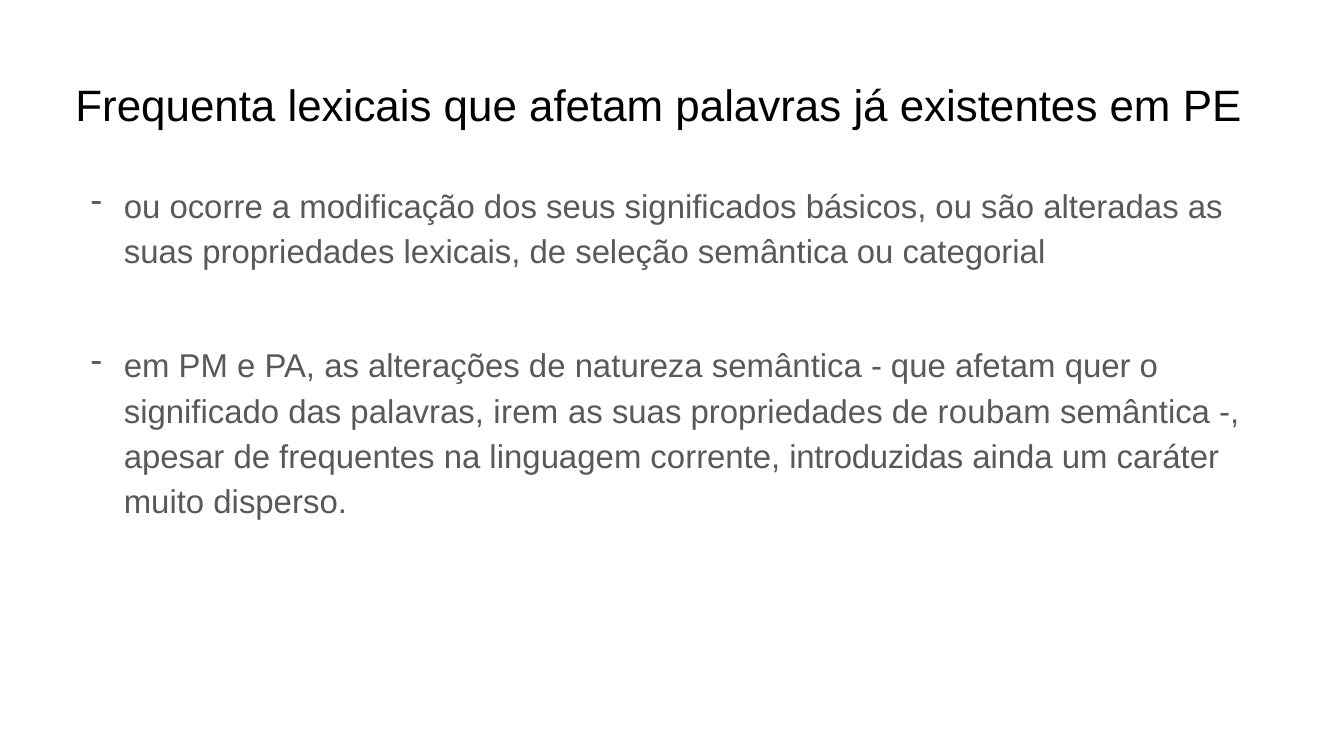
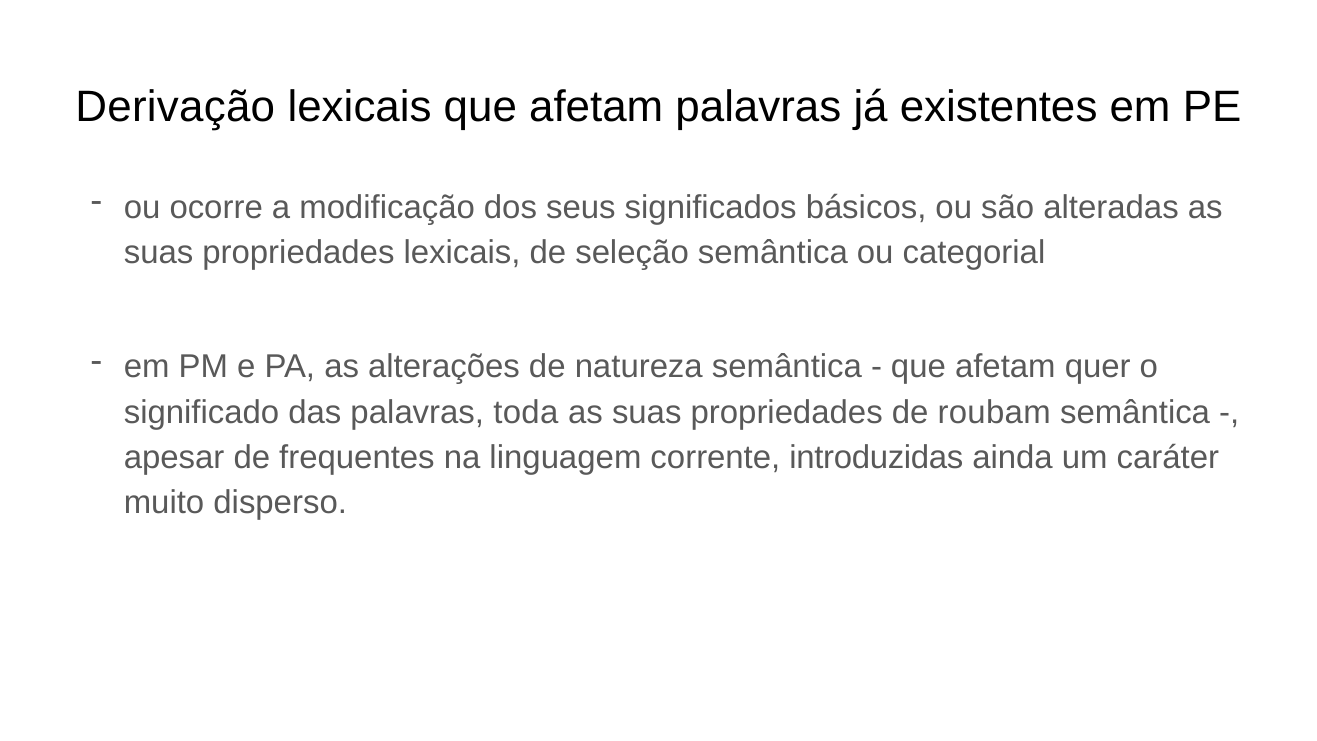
Frequenta: Frequenta -> Derivação (175, 107)
irem: irem -> toda (526, 412)
